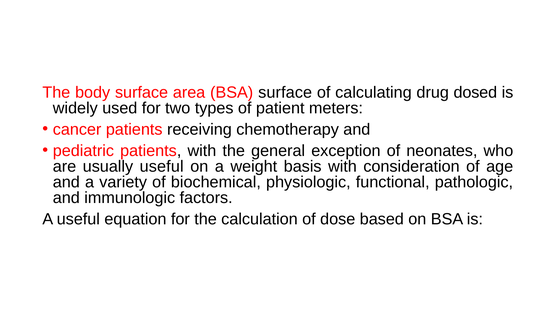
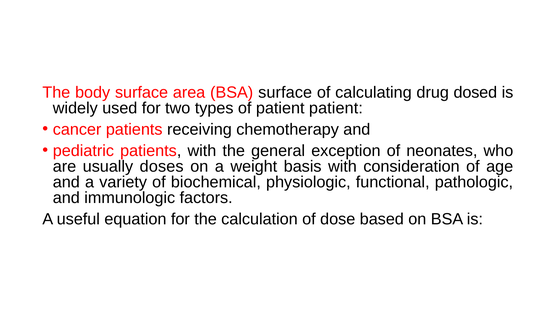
patient meters: meters -> patient (336, 108)
usually useful: useful -> doses (162, 166)
